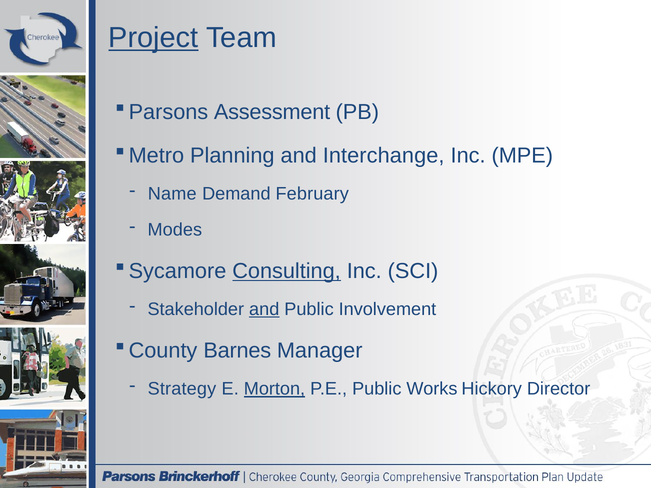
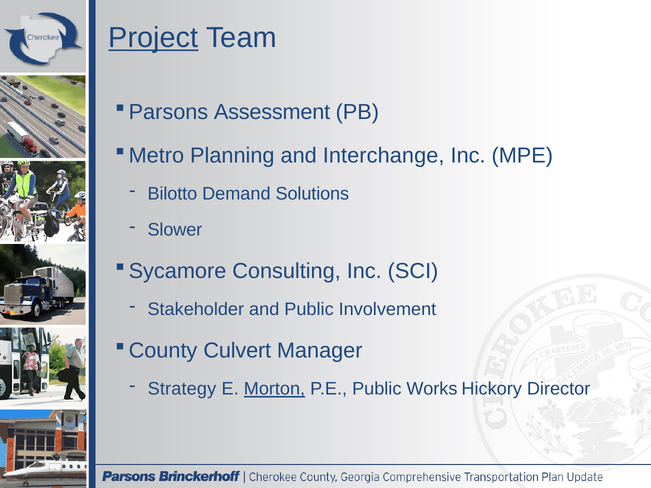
Name: Name -> Bilotto (172, 194)
February: February -> Solutions (312, 194)
Modes: Modes -> Slower (175, 230)
Consulting underline: present -> none (287, 271)
and underline: present -> none (264, 310)
Barnes: Barnes -> Culvert (237, 351)
